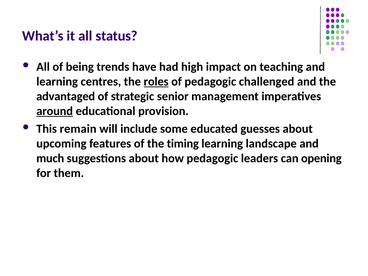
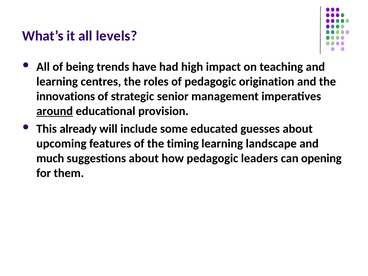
status: status -> levels (116, 36)
roles underline: present -> none (156, 82)
challenged: challenged -> origination (267, 82)
advantaged: advantaged -> innovations (66, 96)
remain: remain -> already (78, 129)
